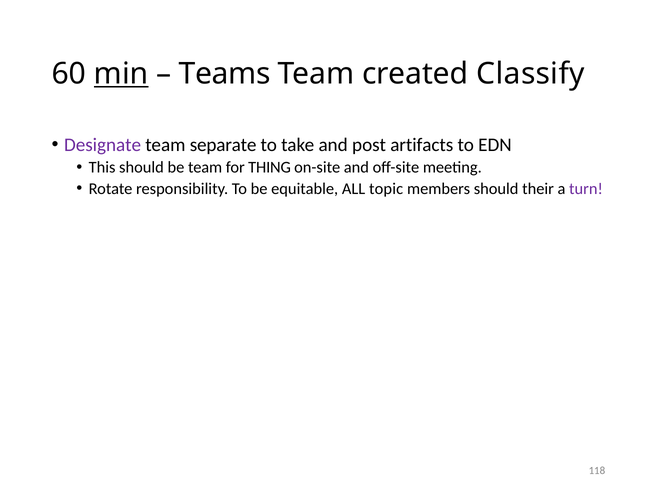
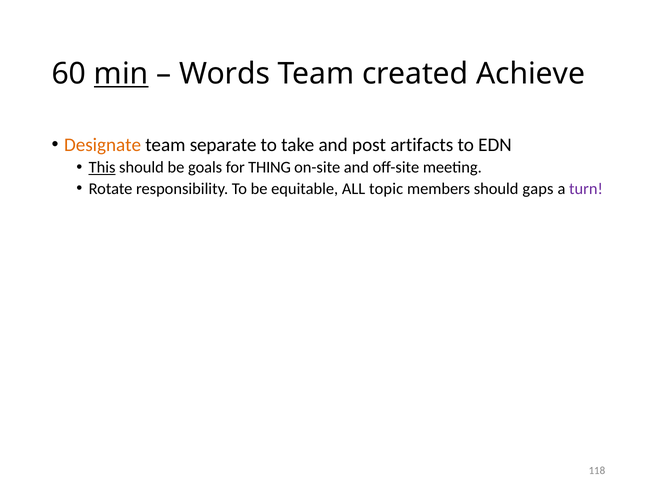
Teams: Teams -> Words (225, 74)
Classify: Classify -> Achieve (531, 74)
Designate colour: purple -> orange (103, 145)
This underline: none -> present (102, 167)
be team: team -> goals (205, 167)
their: their -> gaps (538, 188)
